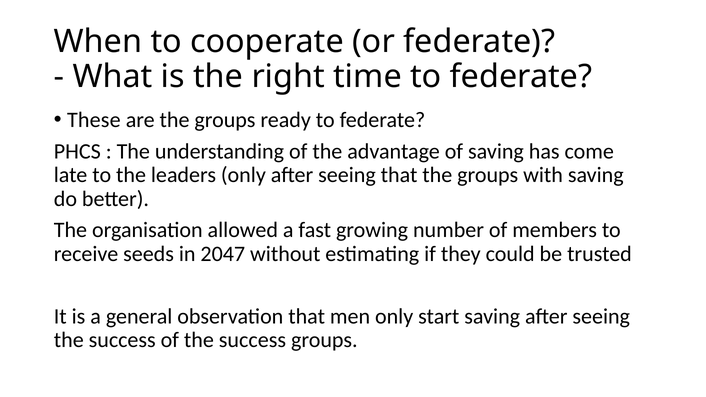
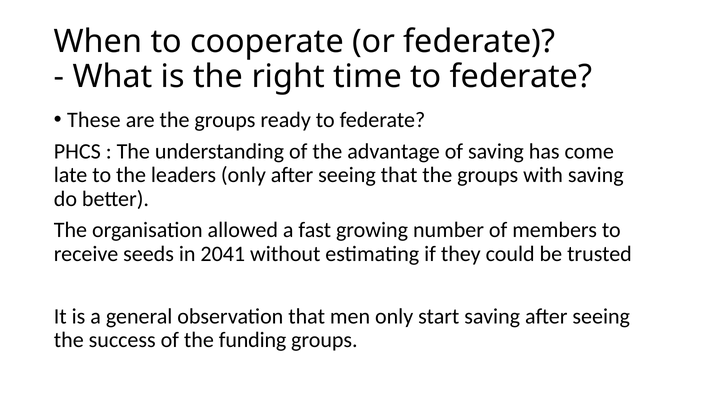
2047: 2047 -> 2041 (223, 254)
of the success: success -> funding (253, 340)
